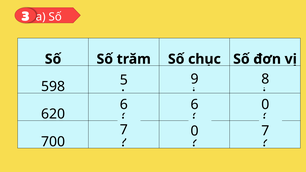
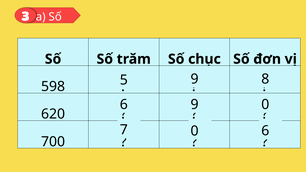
6 6: 6 -> 9 (195, 104)
7 0 7: 7 -> 6 (265, 131)
